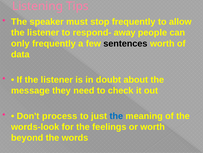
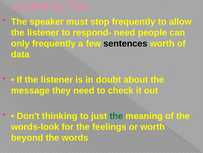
respond- away: away -> need (125, 32)
process: process -> thinking (60, 115)
the colour: blue -> green (116, 115)
